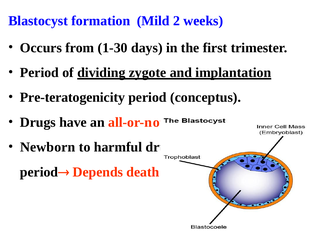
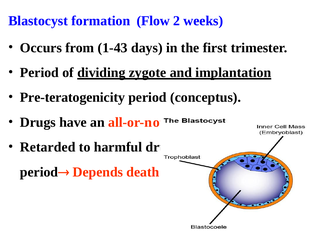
Mild: Mild -> Flow (153, 21)
1-30: 1-30 -> 1-43 (113, 48)
Newborn: Newborn -> Retarded (48, 147)
